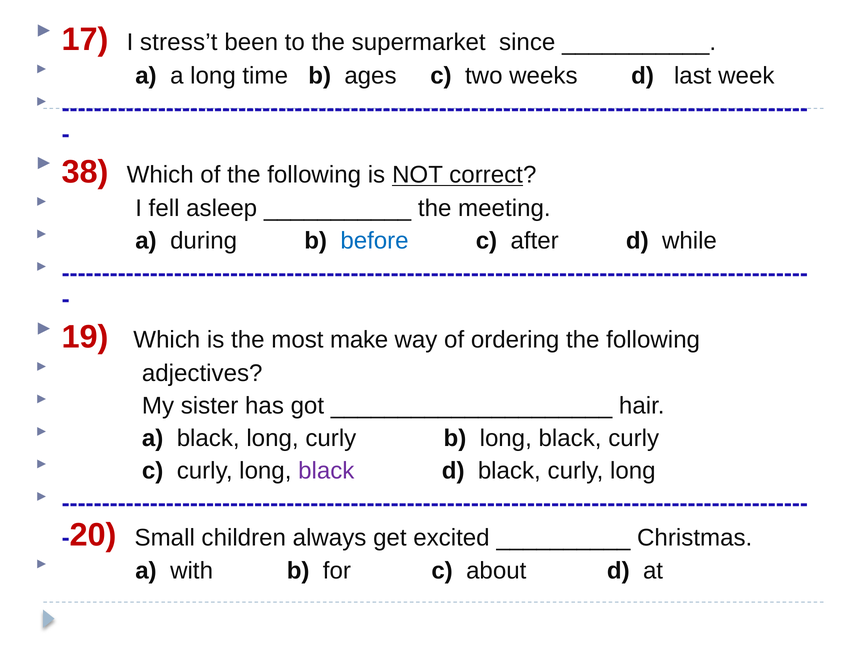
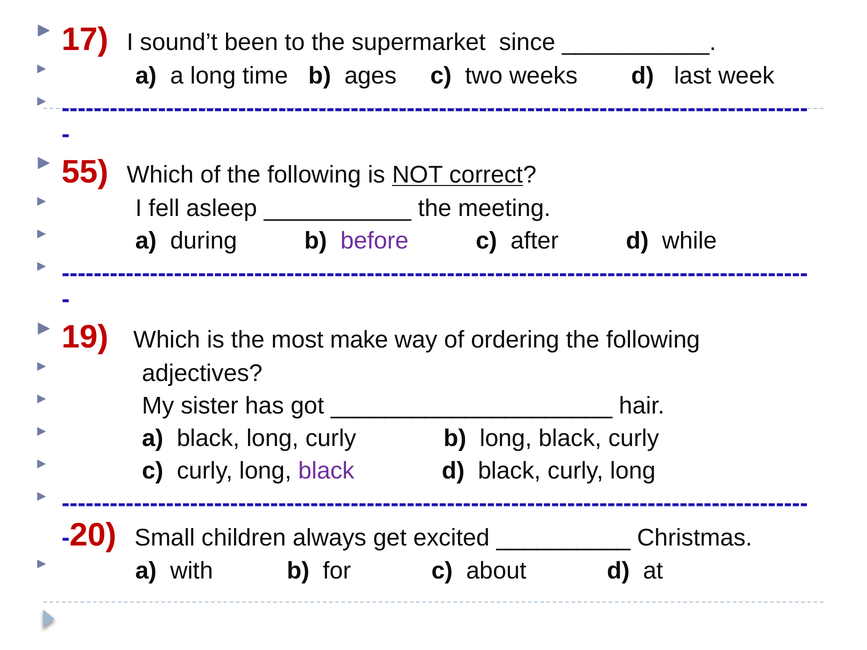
stress’t: stress’t -> sound’t (179, 42)
38: 38 -> 55 (85, 172)
before colour: blue -> purple (375, 241)
